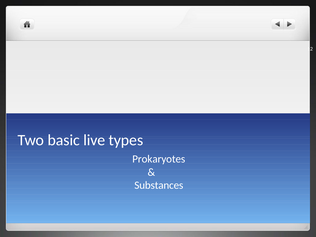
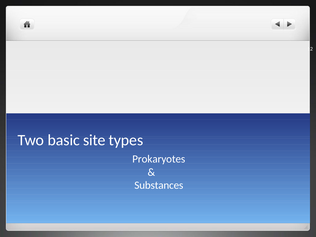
live: live -> site (94, 140)
